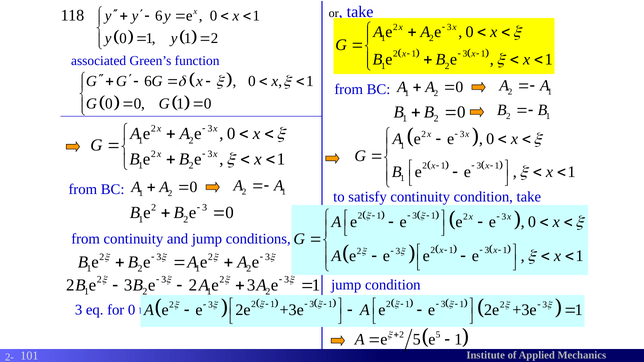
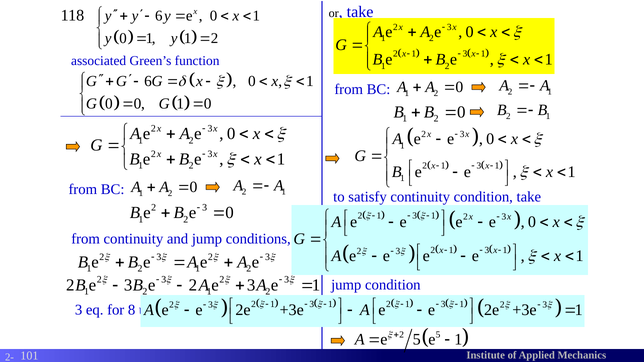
for 0: 0 -> 8 (132, 310)
